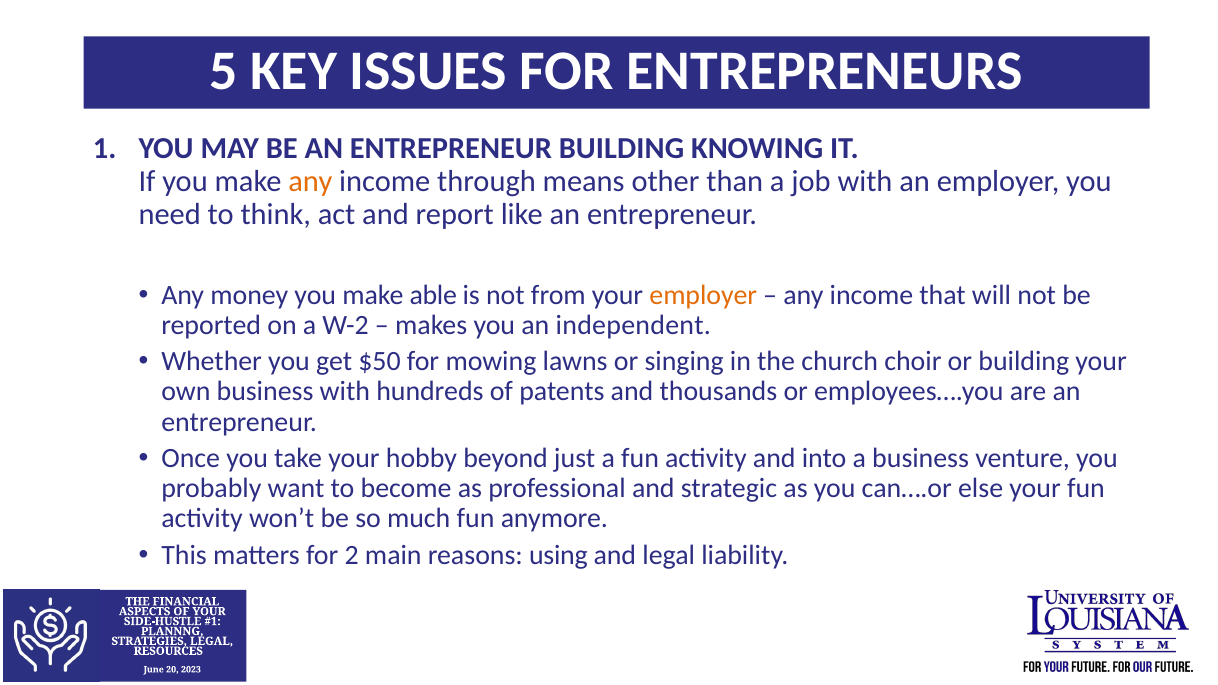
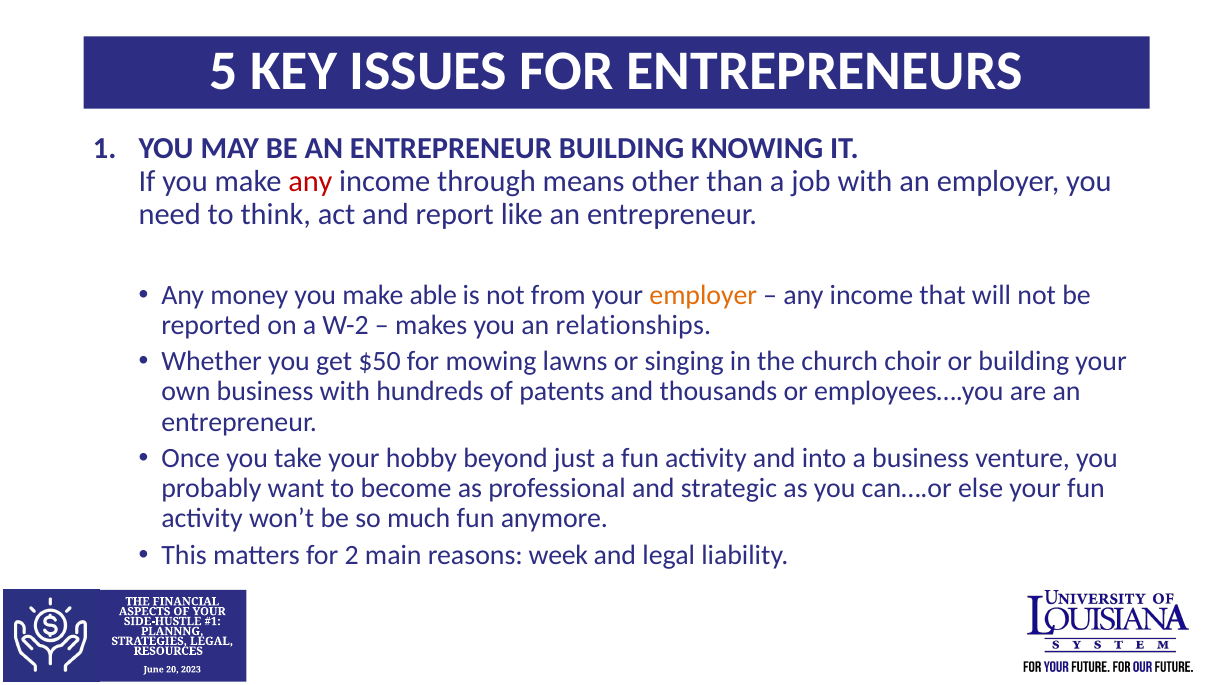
any colour: orange -> red (310, 182)
independent: independent -> relationships (633, 325)
using: using -> week (558, 555)
